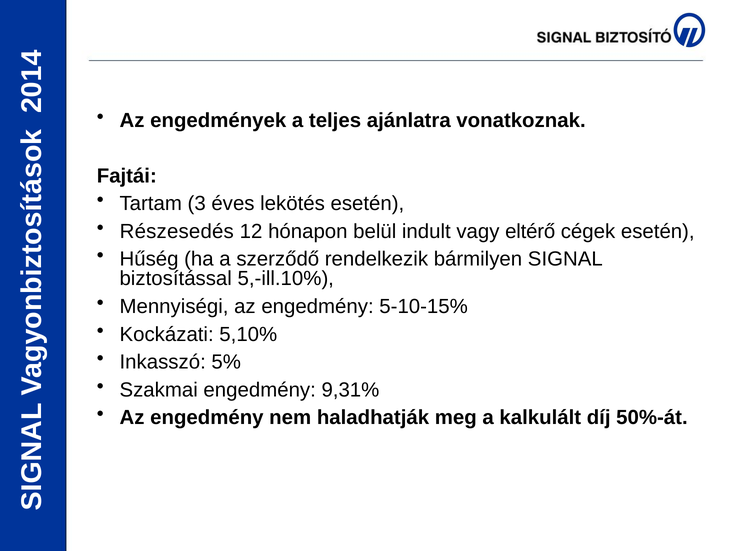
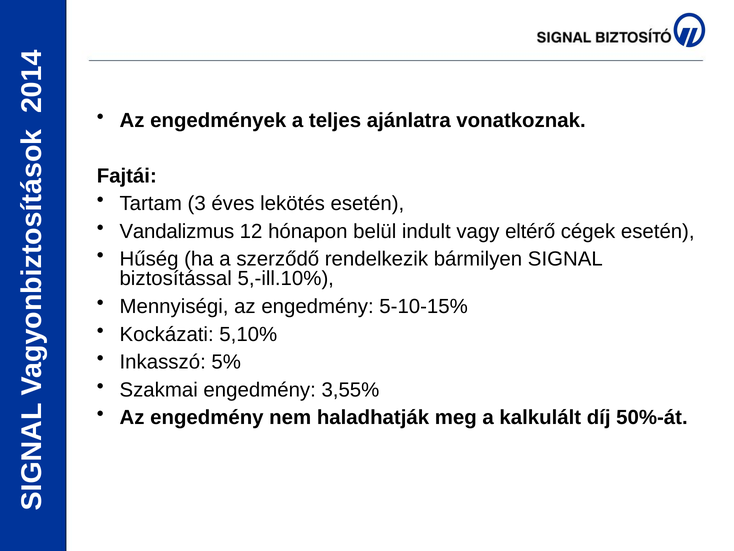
Részesedés: Részesedés -> Vandalizmus (177, 231)
9,31%: 9,31% -> 3,55% (350, 389)
